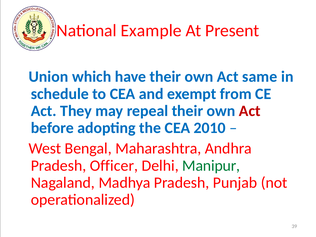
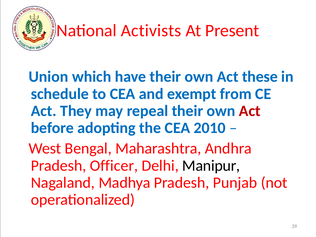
Example: Example -> Activists (151, 30)
same: same -> these (260, 77)
Manipur colour: green -> black (211, 166)
